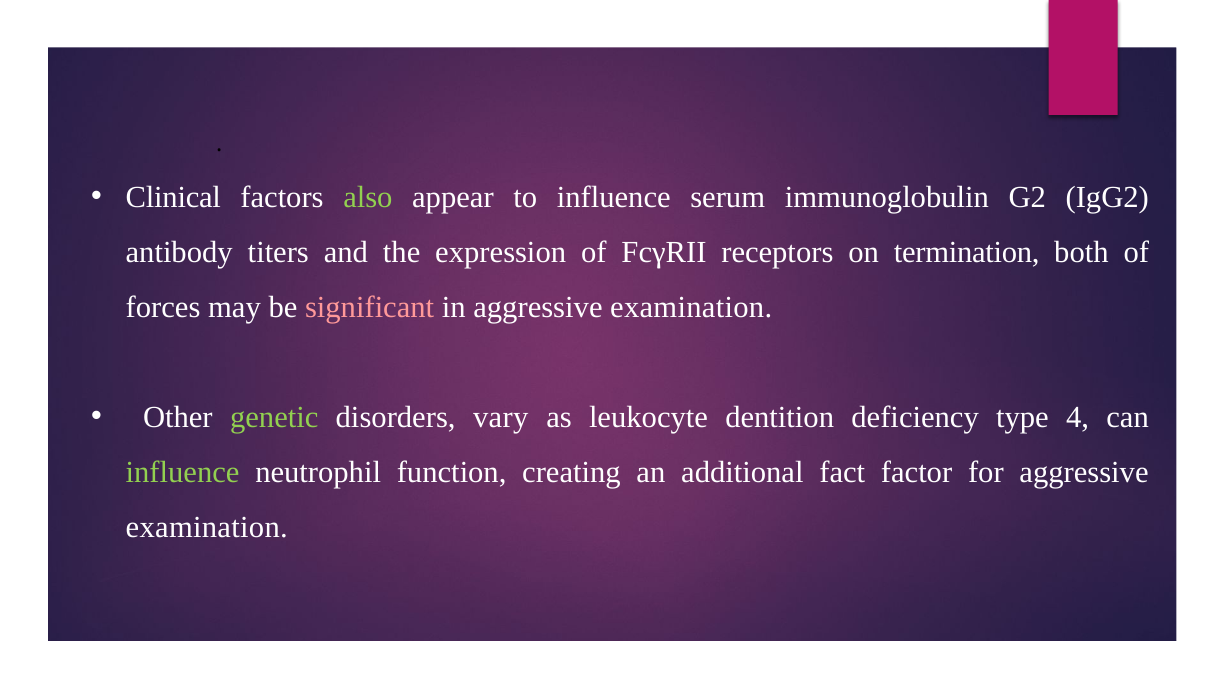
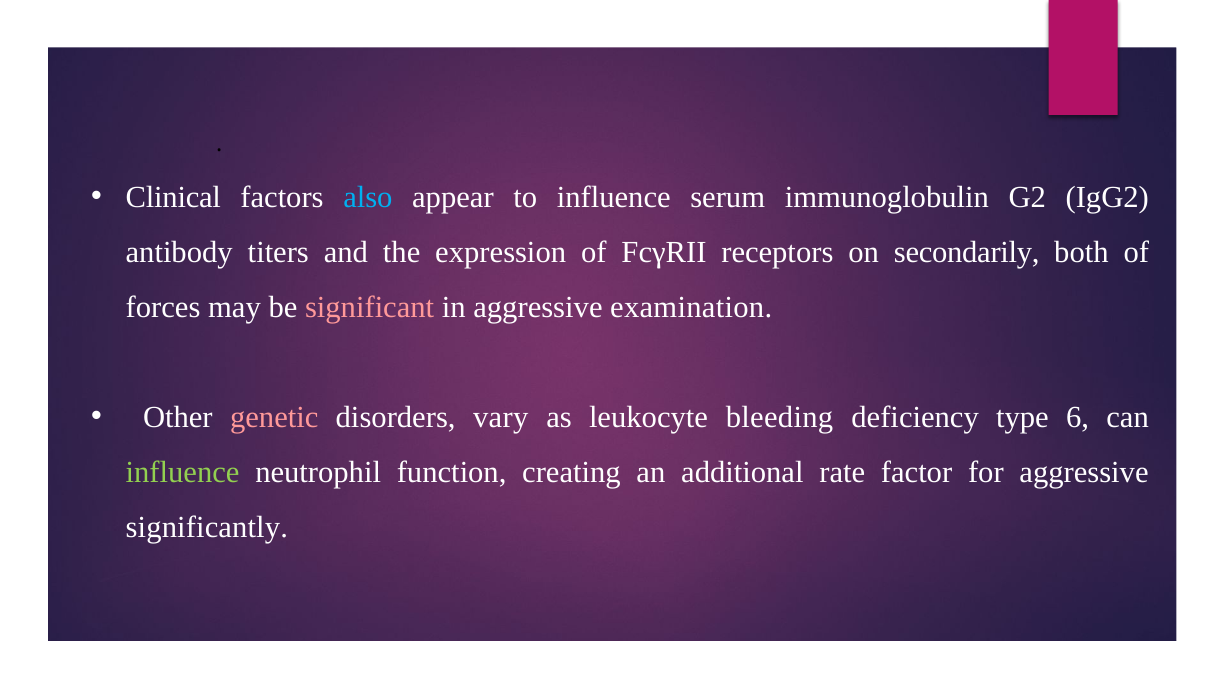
also colour: light green -> light blue (368, 197)
termination: termination -> secondarily (967, 252)
genetic colour: light green -> pink (274, 418)
dentition: dentition -> bleeding (780, 418)
4: 4 -> 6 (1078, 418)
fact: fact -> rate (842, 473)
examination: examination -> significantly (207, 528)
